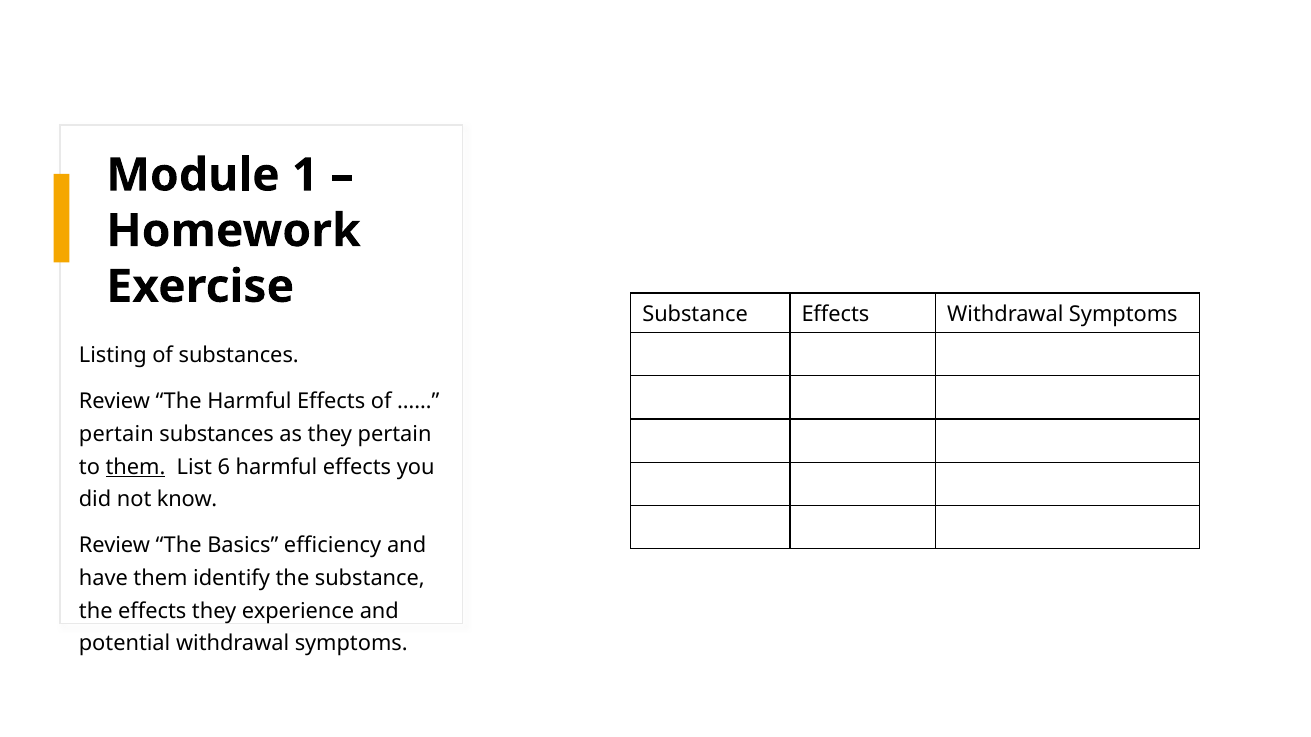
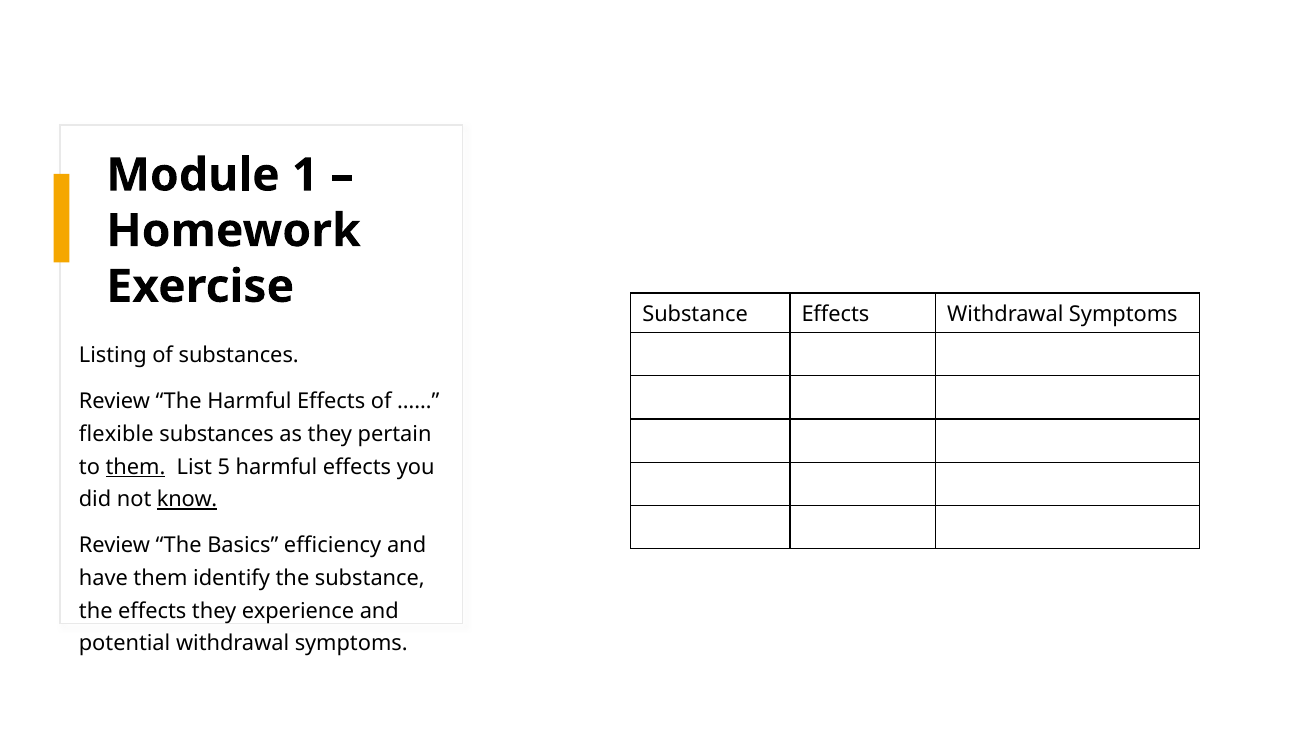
pertain: pertain -> flexible (116, 435)
6: 6 -> 5 (224, 467)
know underline: none -> present (187, 500)
